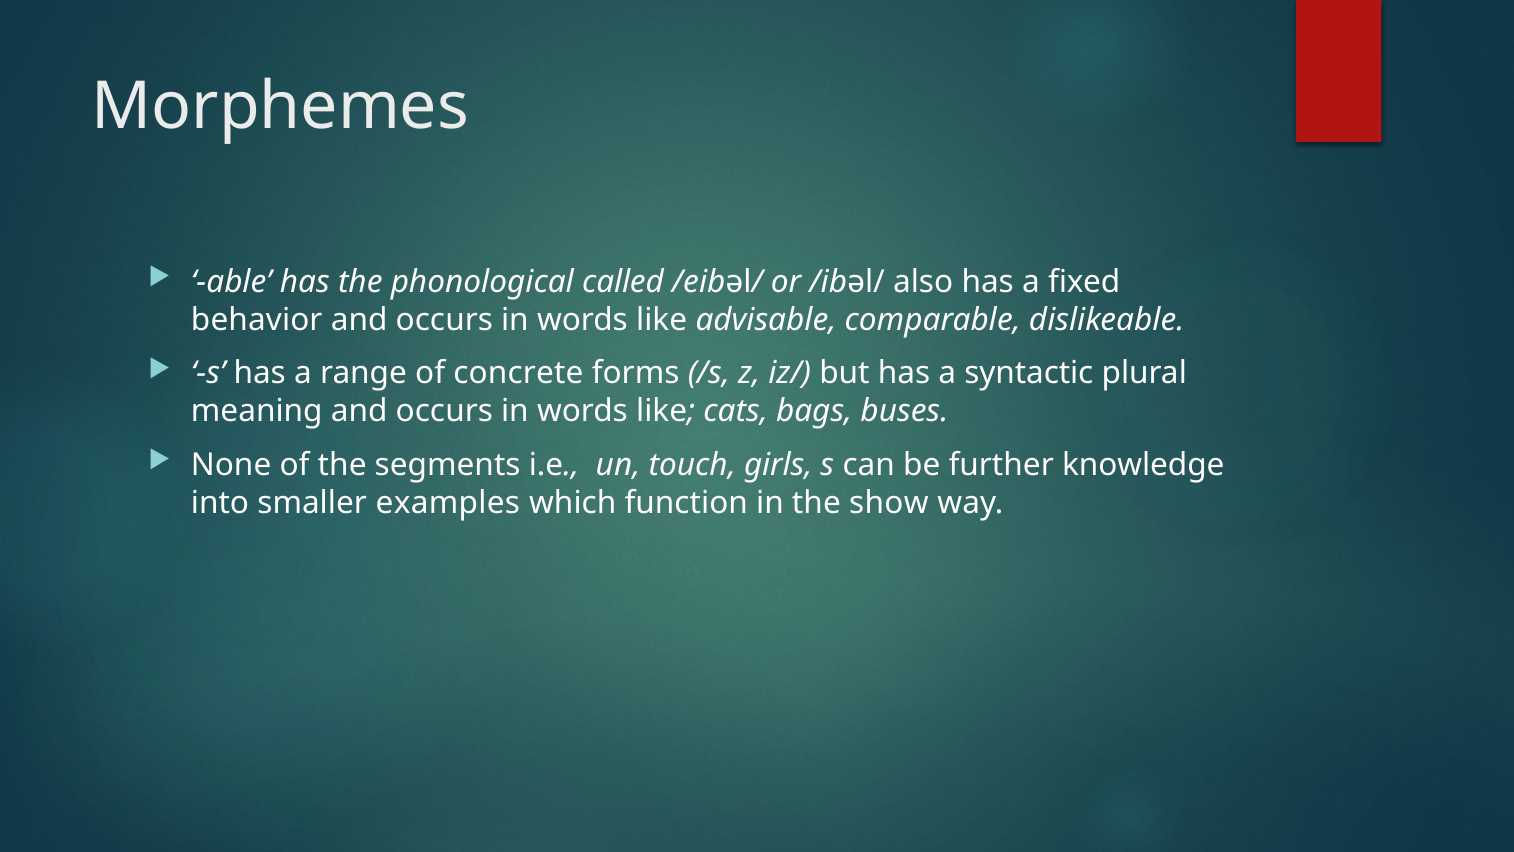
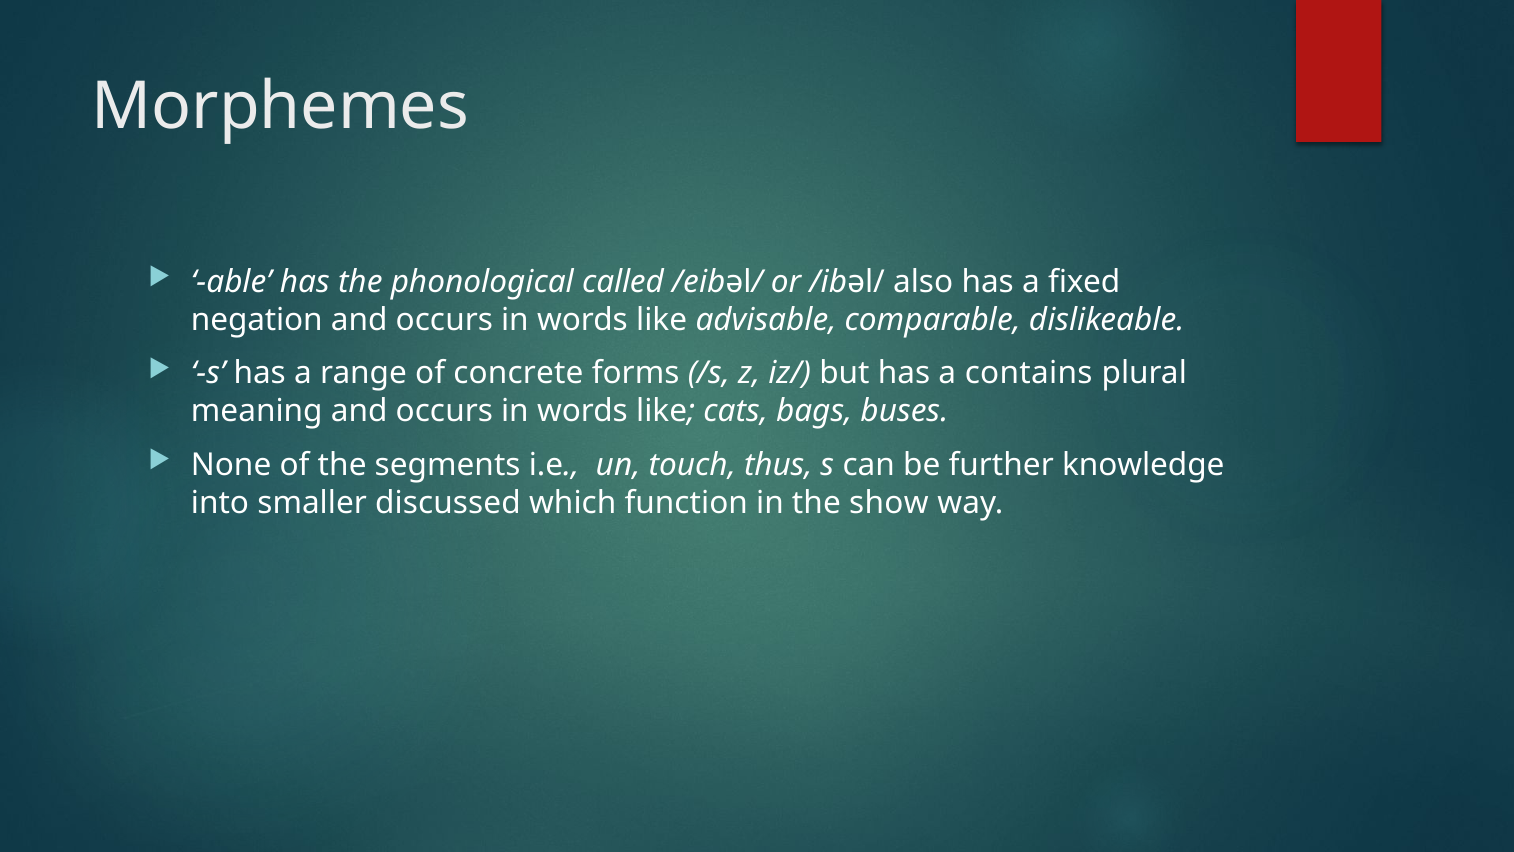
behavior: behavior -> negation (257, 320)
syntactic: syntactic -> contains (1029, 373)
girls: girls -> thus (778, 465)
examples: examples -> discussed (448, 503)
